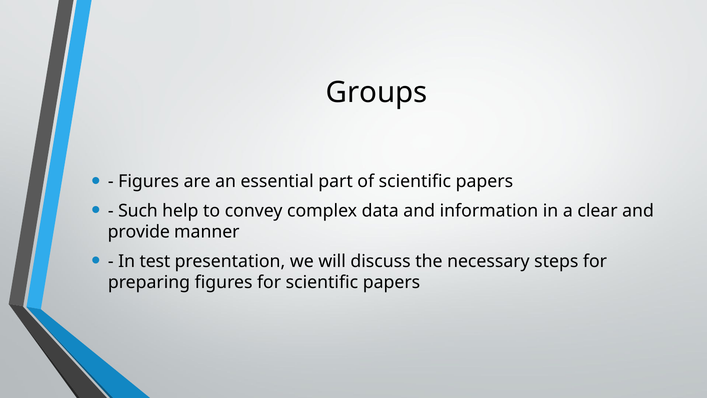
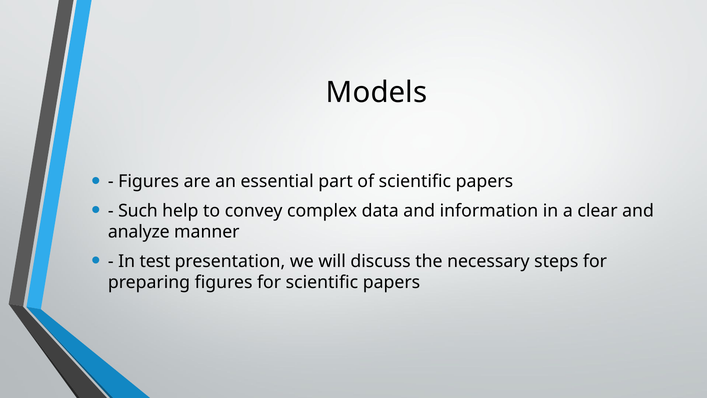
Groups: Groups -> Models (377, 93)
provide: provide -> analyze (139, 232)
